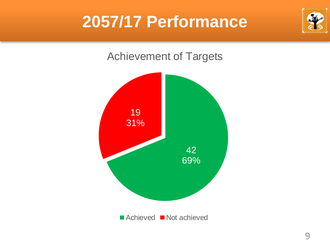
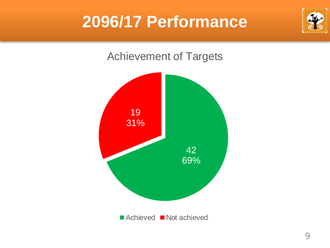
2057/17: 2057/17 -> 2096/17 (112, 22)
